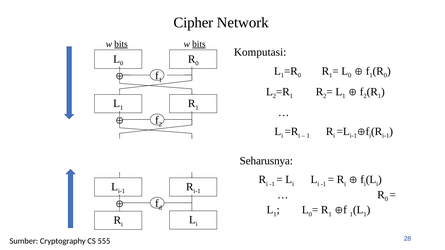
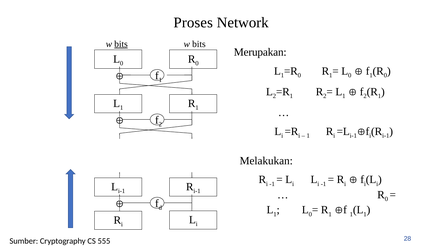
Cipher: Cipher -> Proses (193, 23)
bits underline: present -> none (199, 44)
Komputasi: Komputasi -> Merupakan (260, 52)
Seharusnya: Seharusnya -> Melakukan (266, 161)
